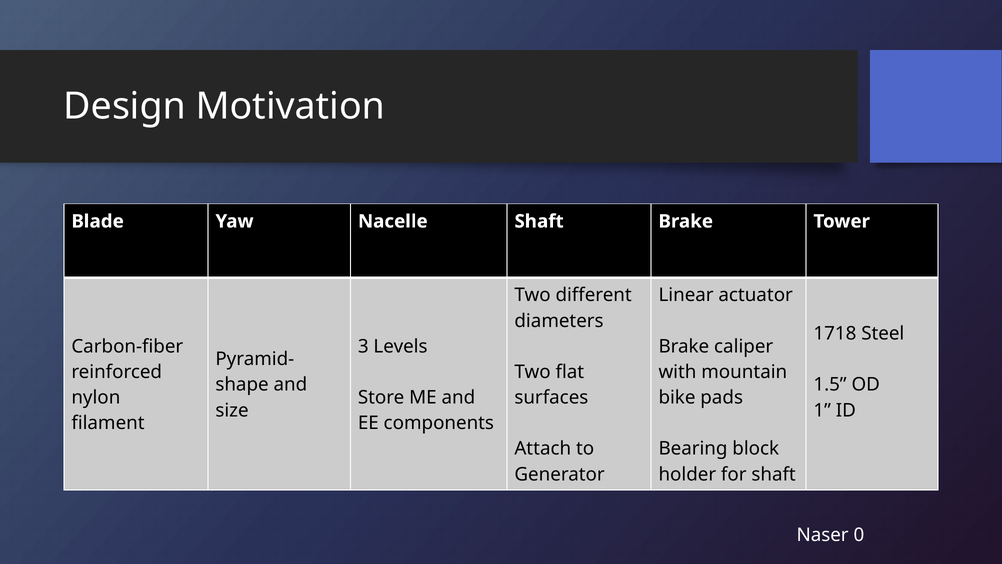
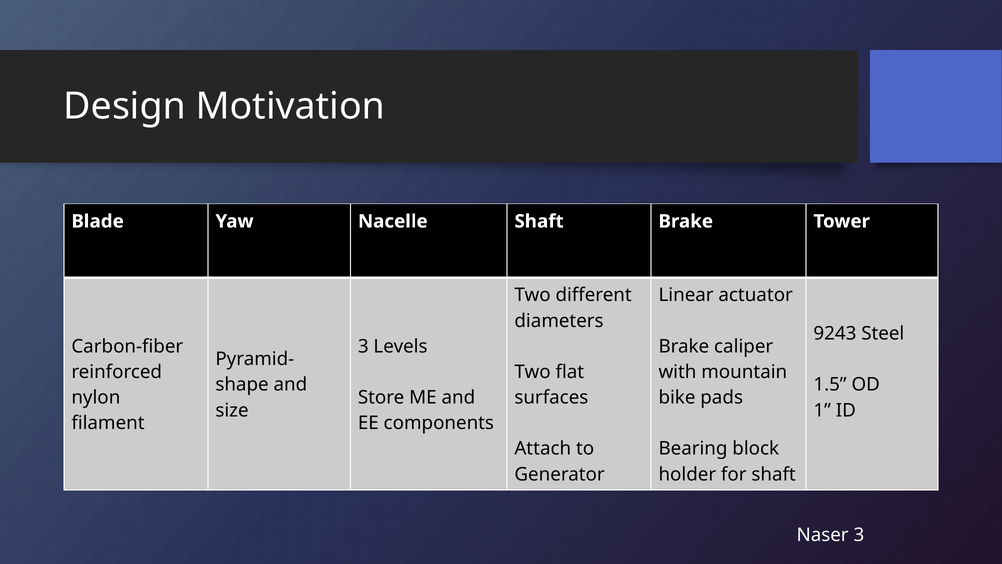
1718: 1718 -> 9243 (835, 333)
Naser 0: 0 -> 3 (859, 535)
